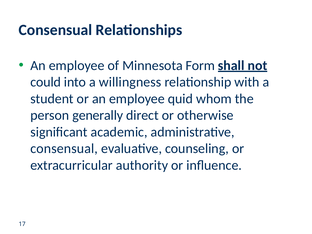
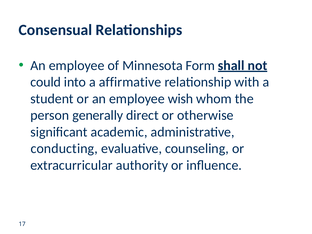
willingness: willingness -> affirmative (130, 82)
quid: quid -> wish (180, 99)
consensual: consensual -> conducting (64, 149)
